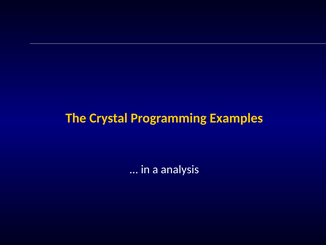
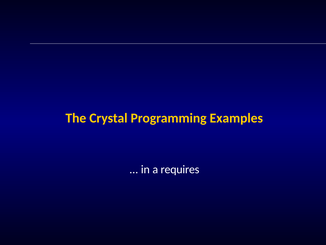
analysis: analysis -> requires (180, 169)
